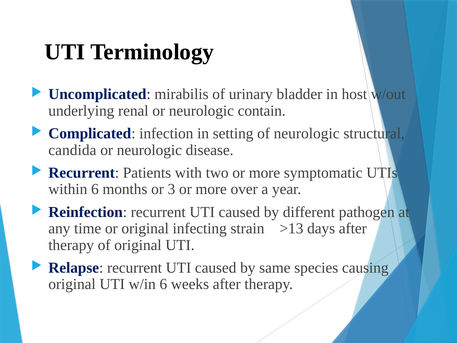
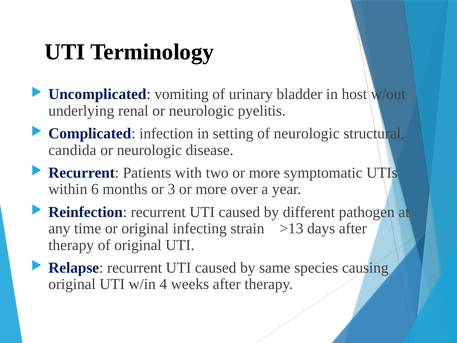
mirabilis: mirabilis -> vomiting (182, 94)
contain: contain -> pyelitis (262, 111)
w/in 6: 6 -> 4 (163, 284)
